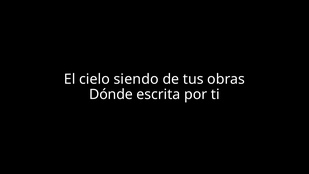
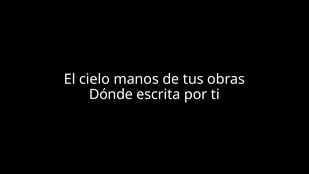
siendo: siendo -> manos (136, 79)
